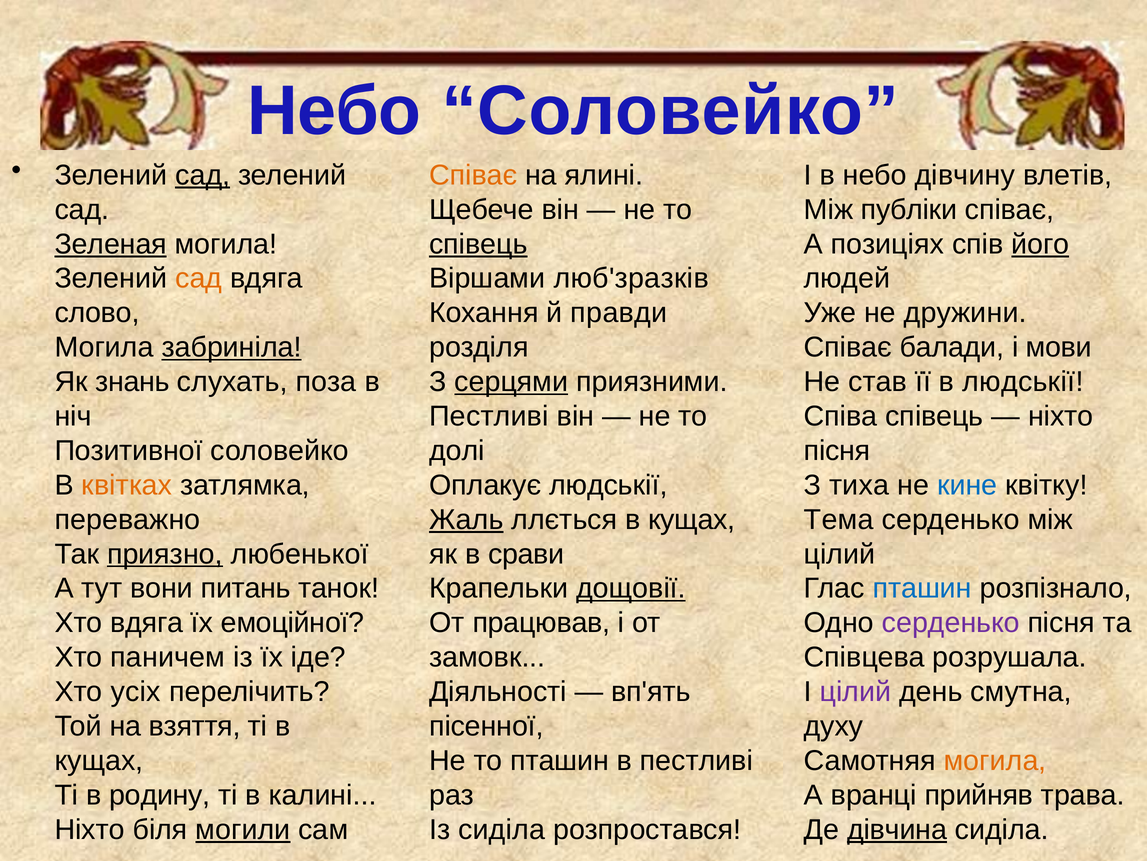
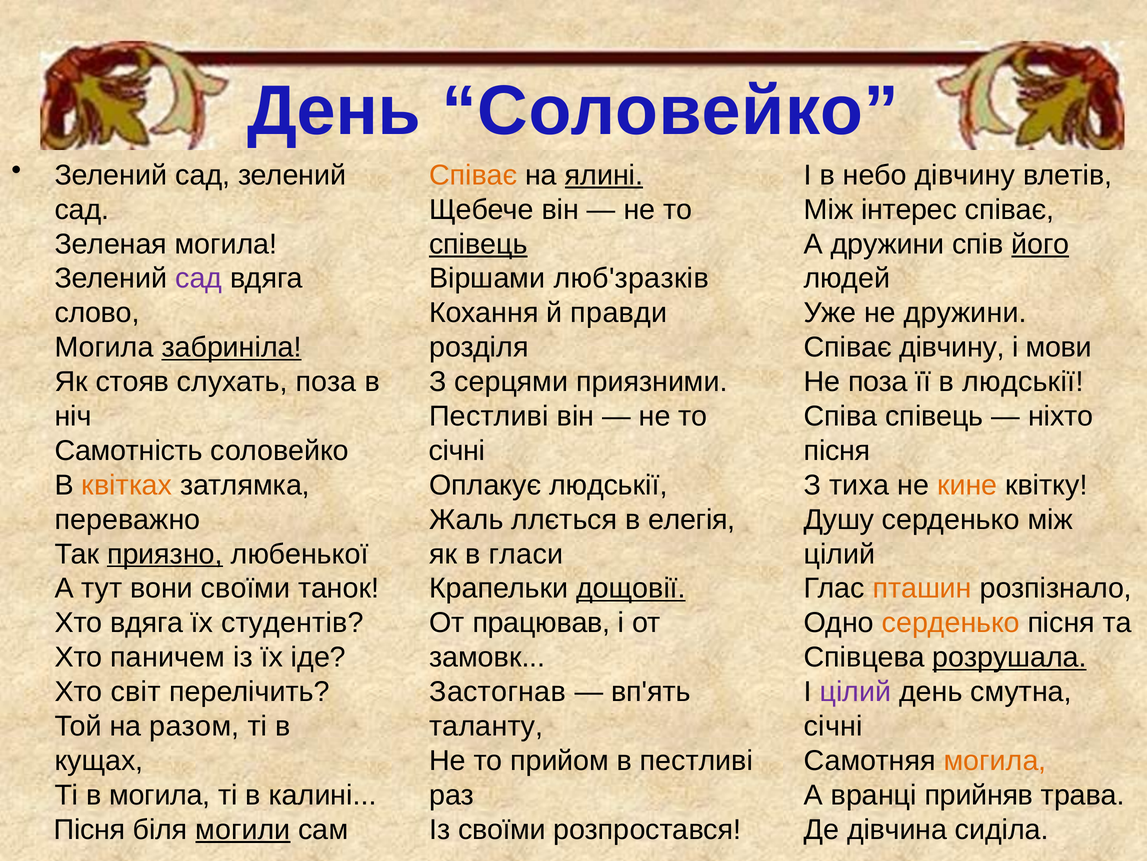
Небо: Небо -> День (334, 111)
сад underline: present -> none (203, 175)
ялині underline: none -> present (604, 175)
публіки: публіки -> інтерес (909, 209)
Зеленая underline: present -> none (111, 244)
А позиціях: позиціях -> дружини (888, 244)
сад colour: orange -> purple (199, 278)
Співає балади: балади -> дівчину (952, 347)
знань: знань -> стояв (132, 382)
серцями underline: present -> none (511, 382)
Не став: став -> поза (878, 382)
Позитивної: Позитивної -> Самотність (129, 450)
долі: долі -> січні (457, 450)
кине colour: blue -> orange (967, 485)
Жаль underline: present -> none (466, 519)
ллється в кущах: кущах -> елегія (692, 519)
Тема: Тема -> Душу (839, 519)
срави: срави -> гласи (526, 554)
вони питань: питань -> своїми (246, 588)
пташин colour: blue -> orange (922, 588)
емоційної: емоційної -> студентів (292, 622)
серденько colour: purple -> orange (951, 622)
розрушала underline: none -> present (1010, 657)
усіх: усіх -> світ (136, 691)
Діяльності: Діяльності -> Застогнав (498, 691)
взяття: взяття -> разом (194, 726)
пісенної: пісенної -> таланту (486, 726)
духу: духу -> січні (833, 726)
то пташин: пташин -> прийом (560, 760)
в родину: родину -> могила (160, 794)
Ніхто: Ніхто -> Пісня (90, 829)
Із сиділа: сиділа -> своїми (502, 829)
дівчина underline: present -> none (897, 829)
